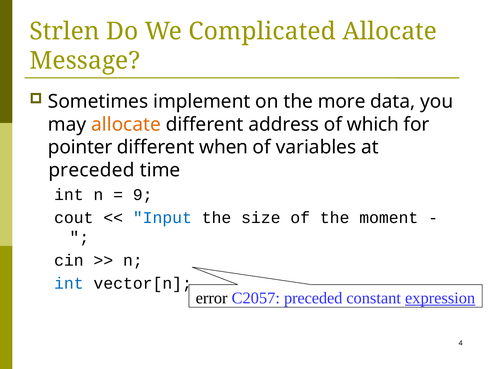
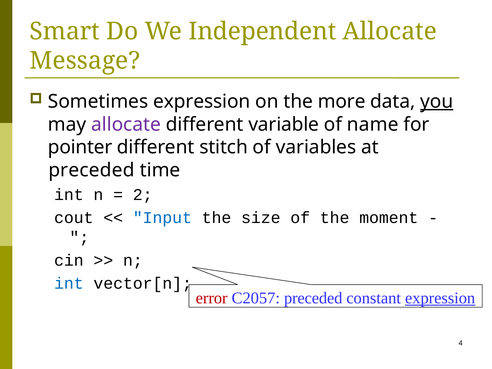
Strlen: Strlen -> Smart (65, 31)
Complicated: Complicated -> Independent (262, 31)
Sometimes implement: implement -> expression (202, 101)
you underline: none -> present (437, 101)
allocate colour: orange -> purple (126, 124)
address: address -> variable (284, 124)
which: which -> name (373, 124)
when: when -> stitch (224, 147)
9: 9 -> 2 (143, 195)
error colour: black -> red (212, 298)
